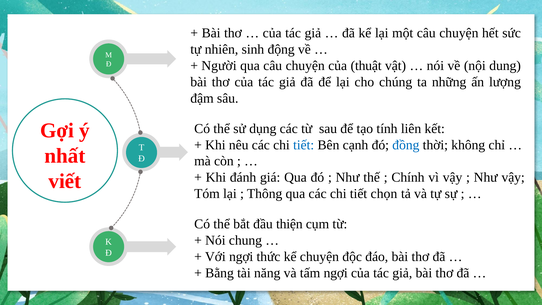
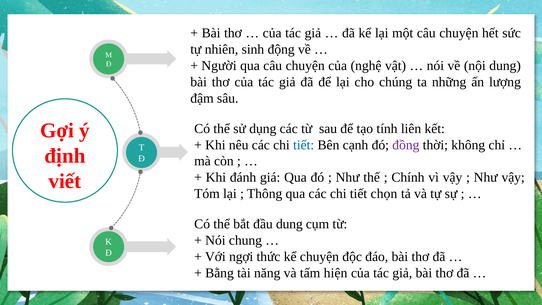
thuật: thuật -> nghệ (366, 66)
đồng colour: blue -> purple (406, 145)
nhất: nhất -> định (65, 156)
đầu thiện: thiện -> dung (289, 224)
tấm ngợi: ngợi -> hiện (336, 273)
